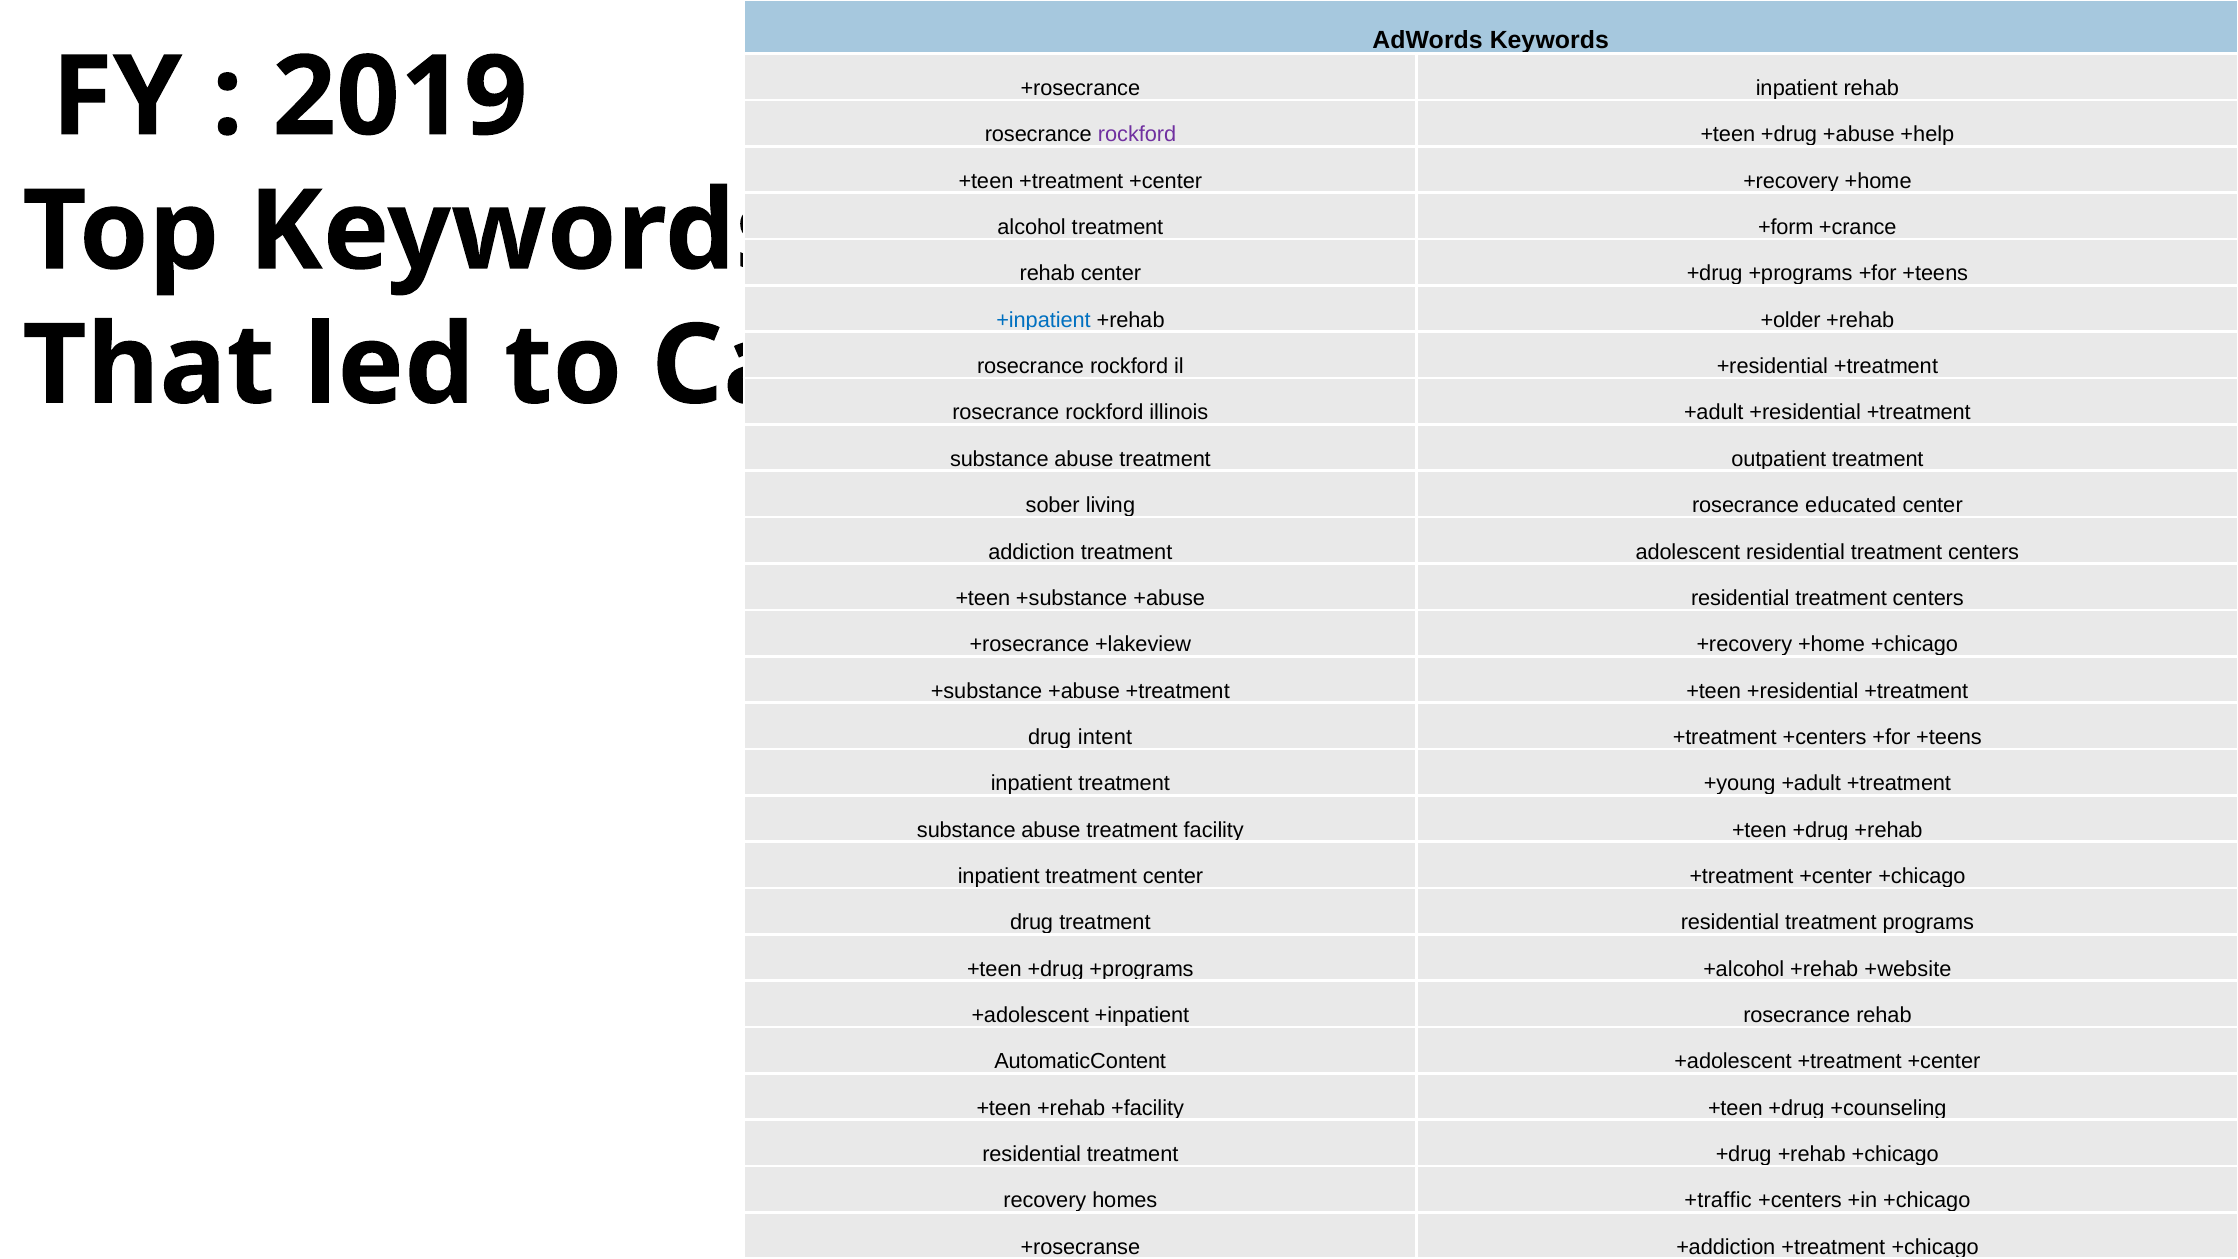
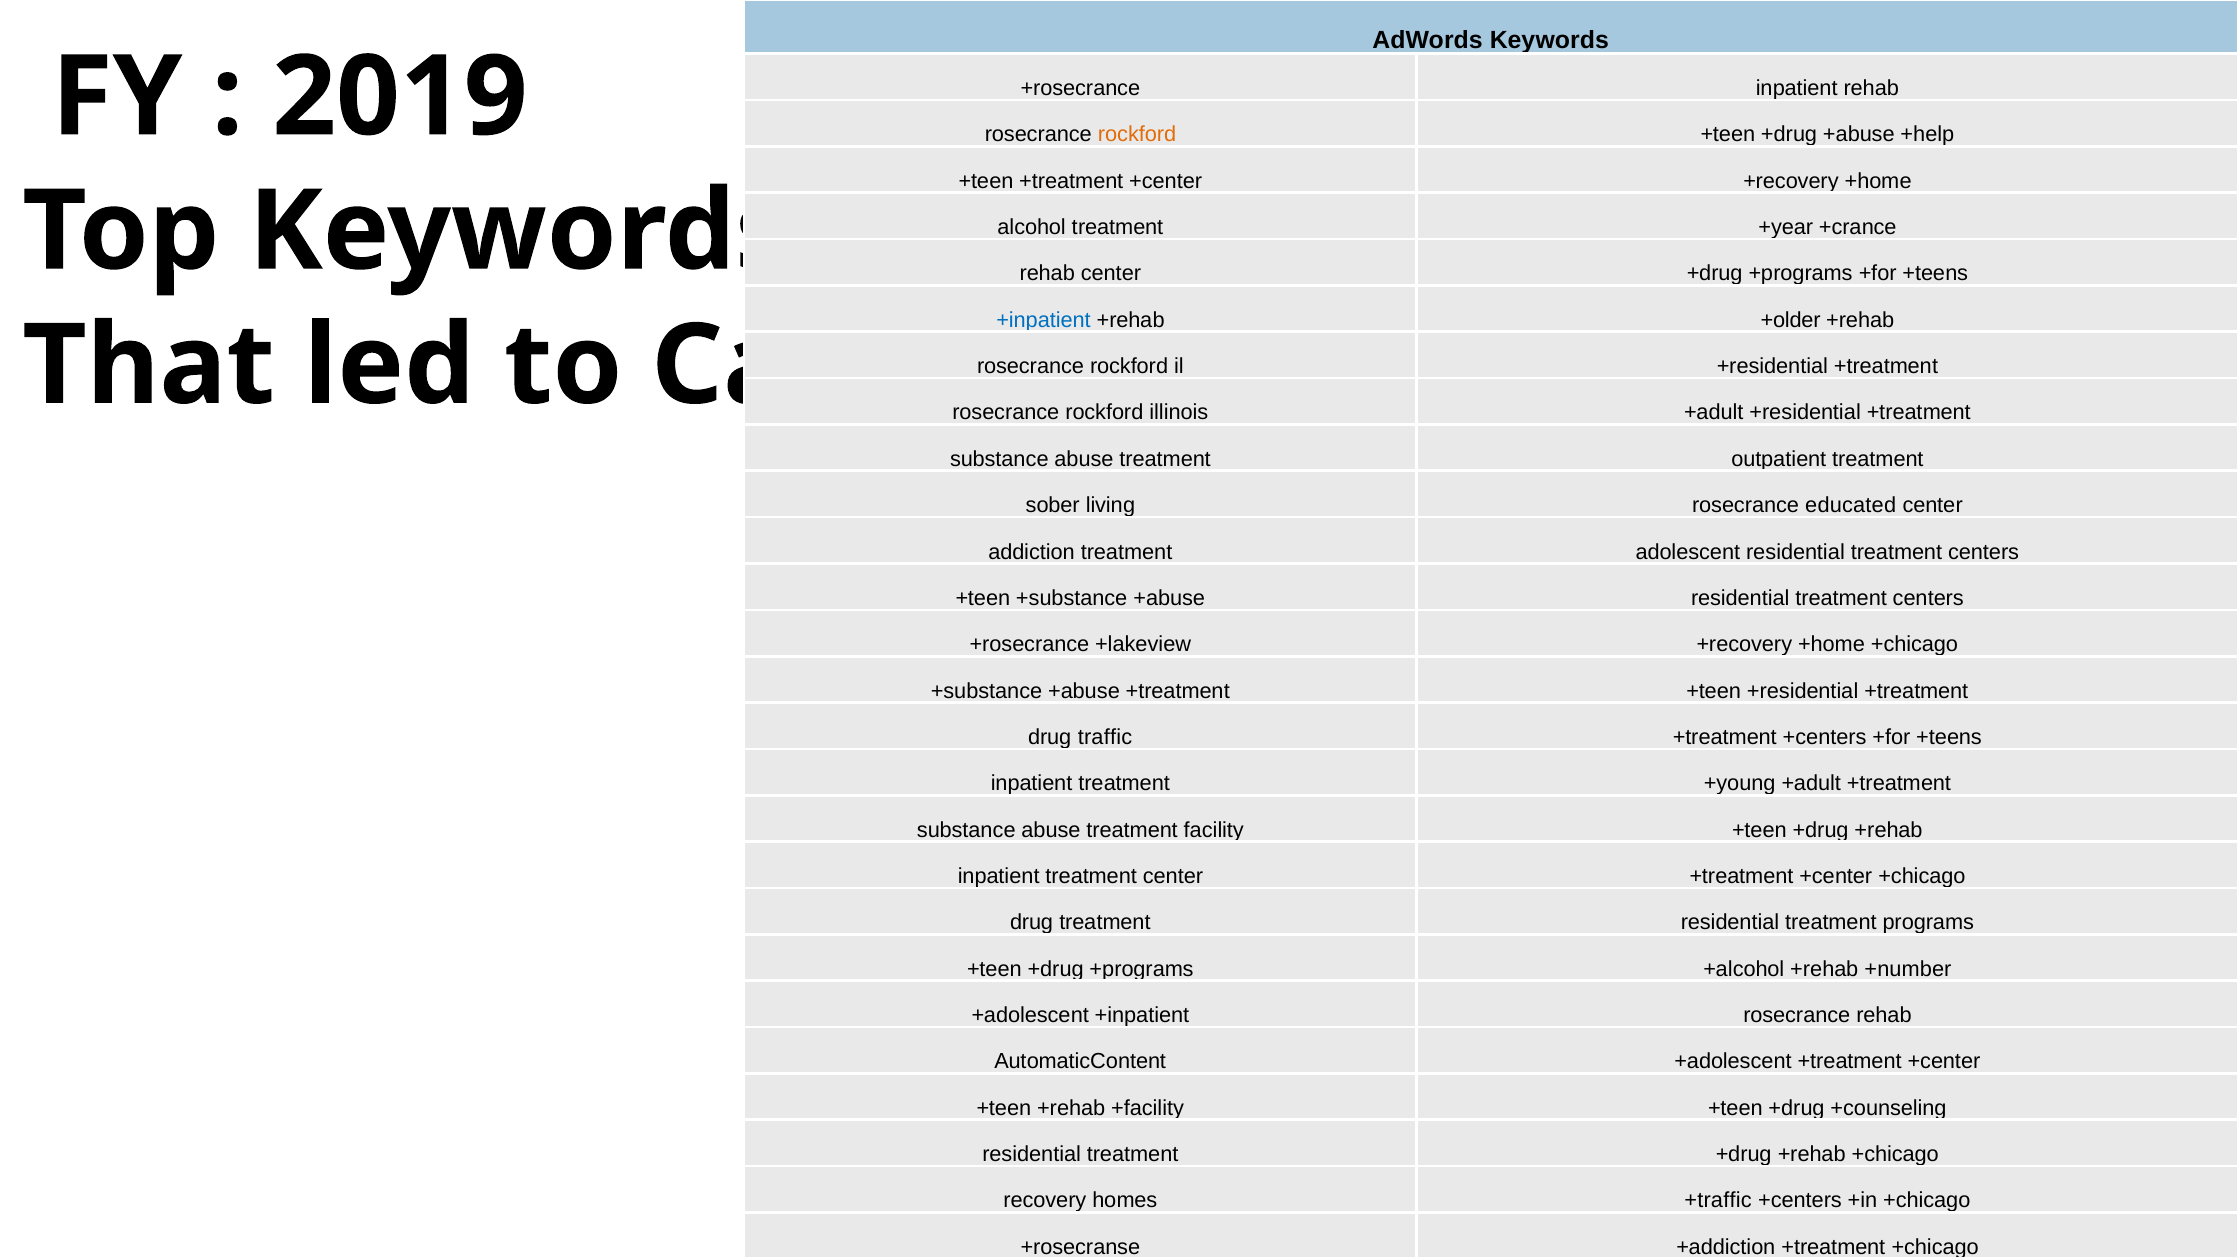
rockford colour: purple -> orange (1137, 135)
+form: +form -> +year (1786, 227)
intent: intent -> traffic (1105, 737)
+website: +website -> +number (1908, 969)
